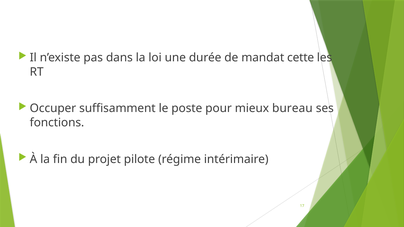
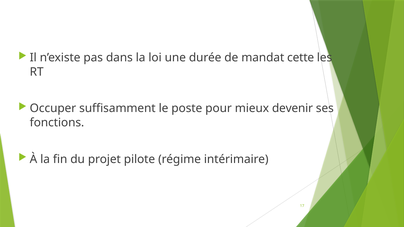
bureau: bureau -> devenir (293, 109)
